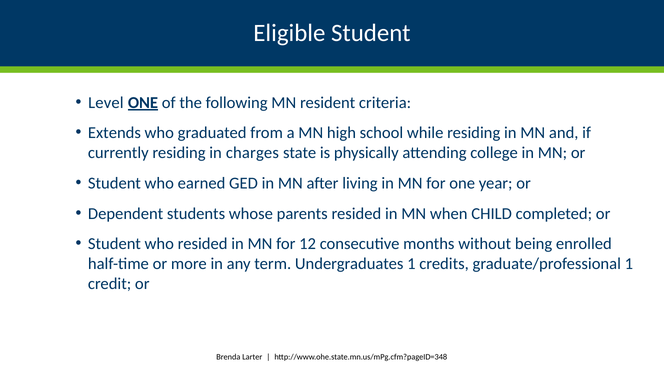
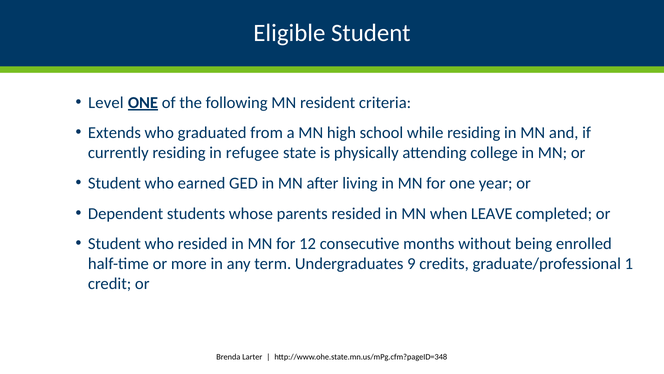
charges: charges -> refugee (252, 153)
CHILD: CHILD -> LEAVE (492, 213)
Undergraduates 1: 1 -> 9 (411, 263)
